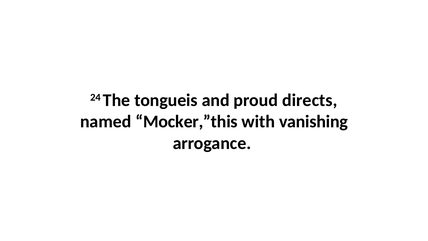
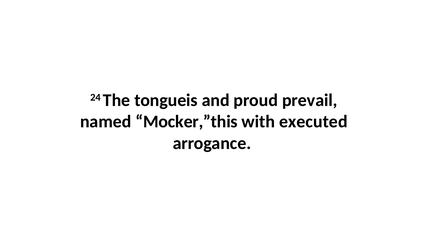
directs: directs -> prevail (310, 100)
vanishing: vanishing -> executed (313, 122)
